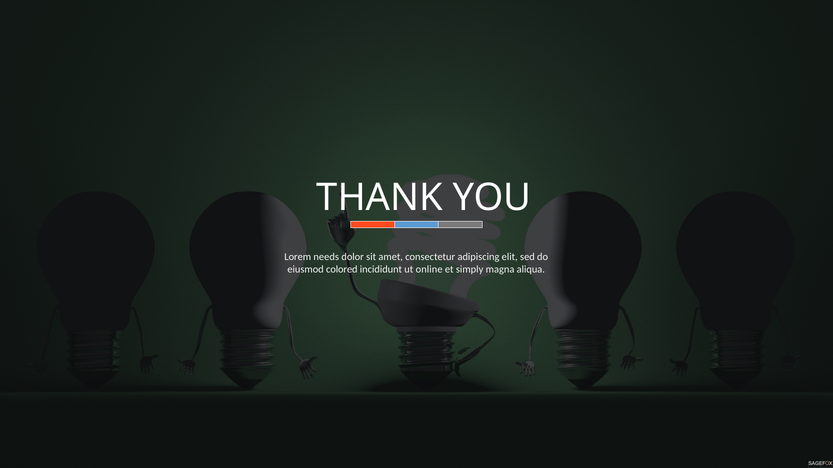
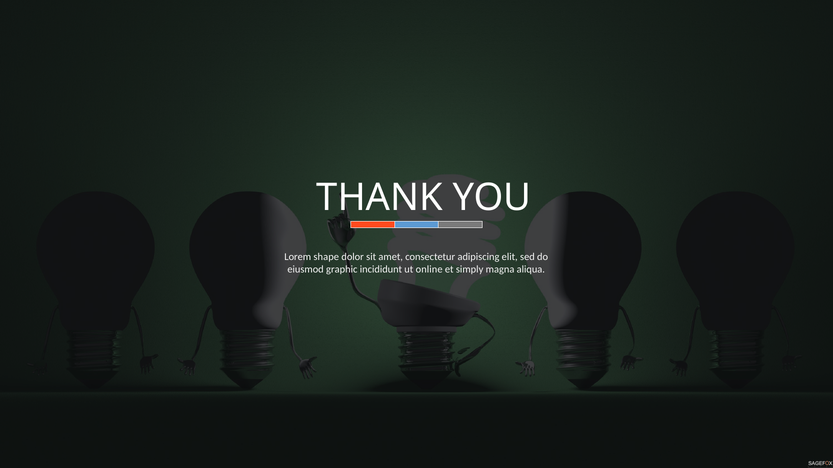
needs: needs -> shape (326, 257)
colored: colored -> graphic (342, 270)
